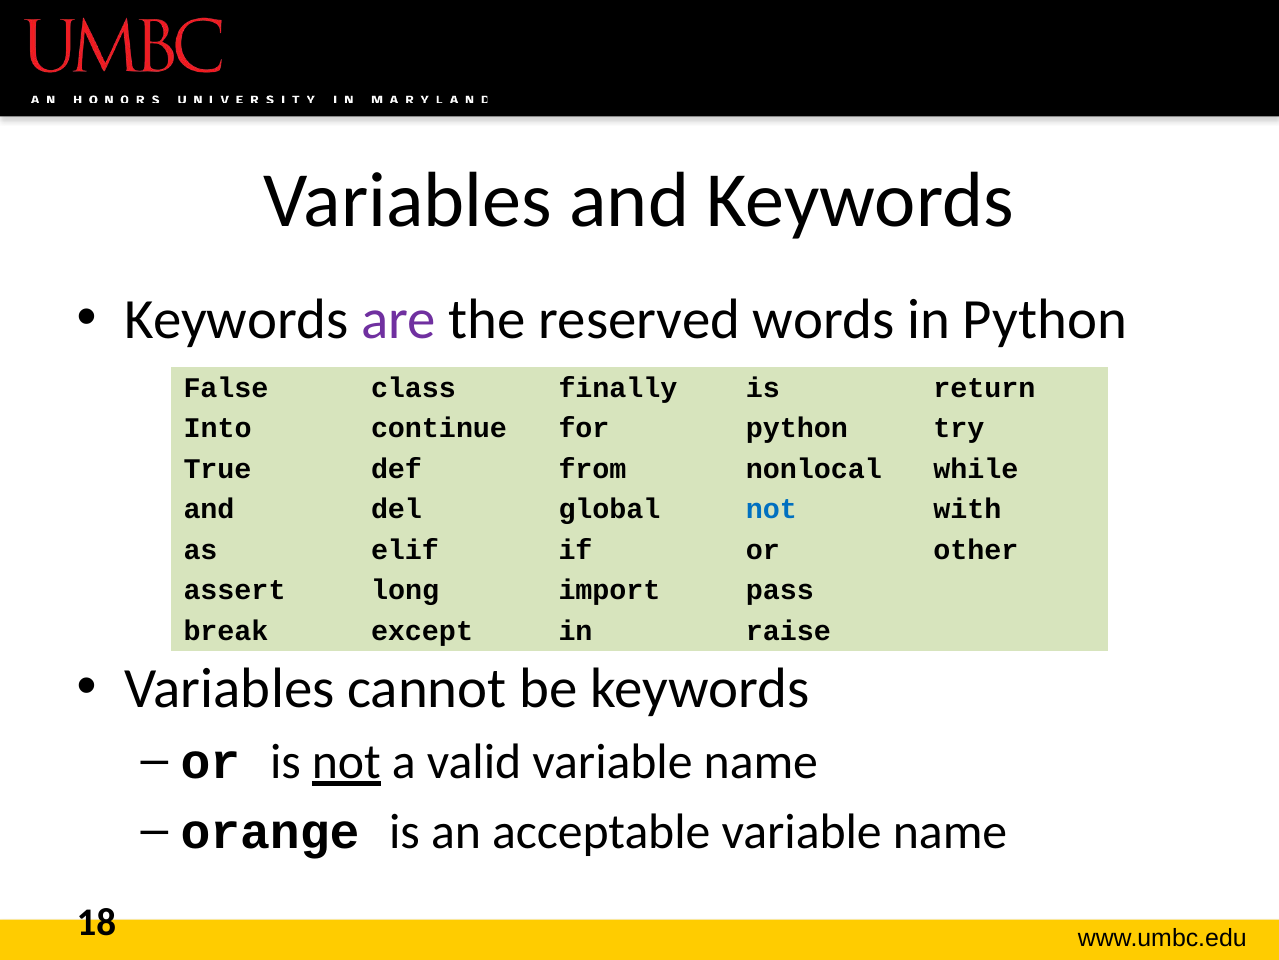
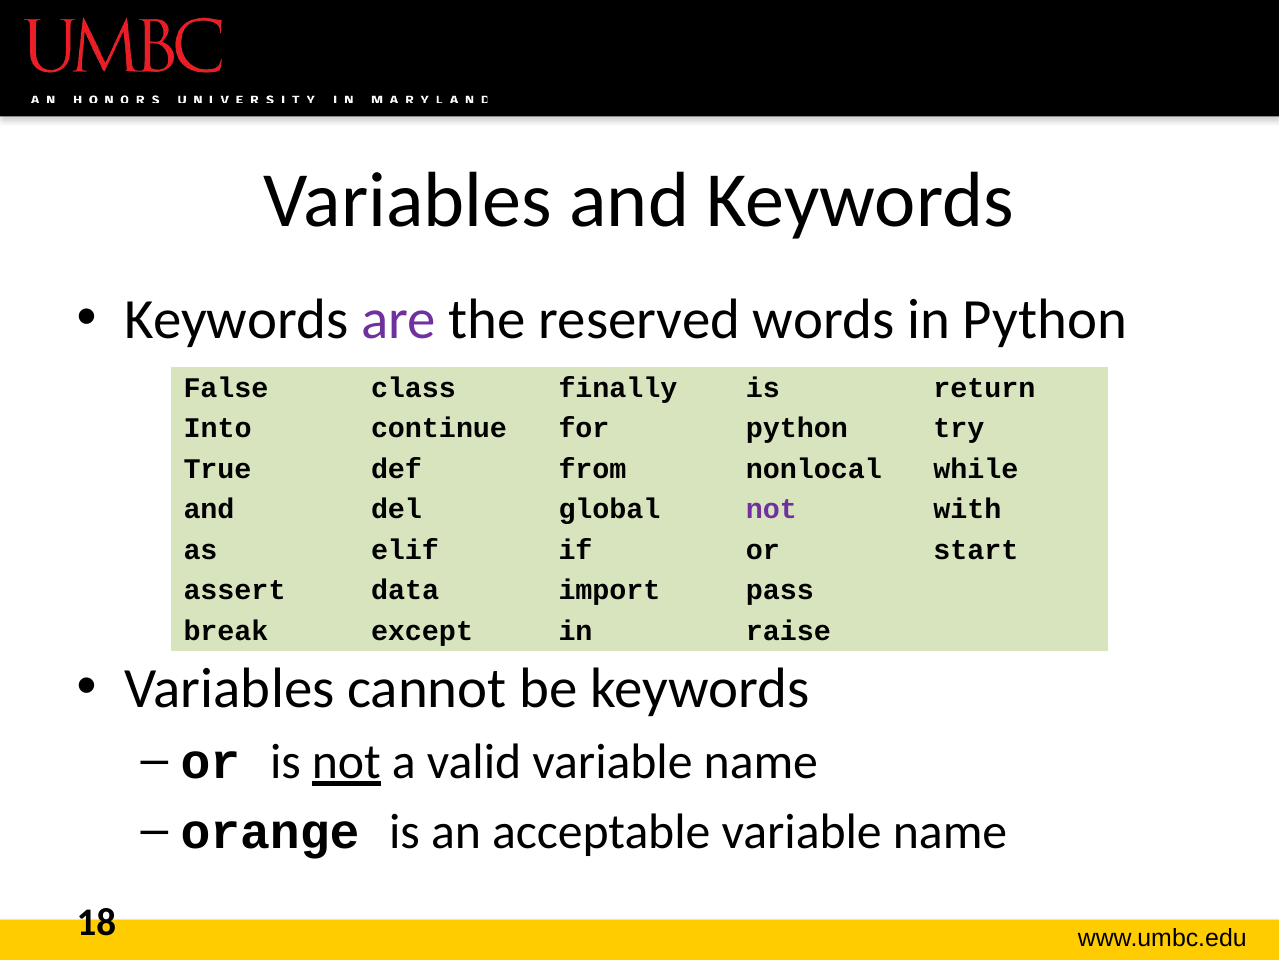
not colour: blue -> purple (771, 509)
other: other -> start (976, 549)
long: long -> data (405, 590)
